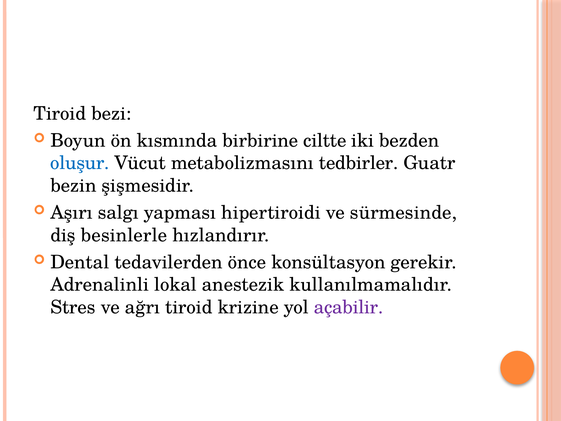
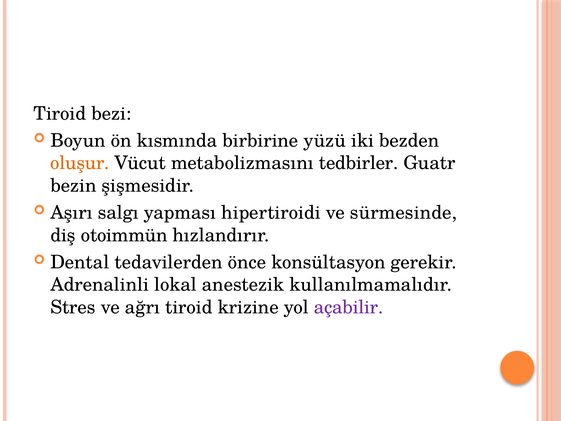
ciltte: ciltte -> yüzü (325, 141)
oluşur colour: blue -> orange (80, 163)
besinlerle: besinlerle -> otoimmün (124, 235)
